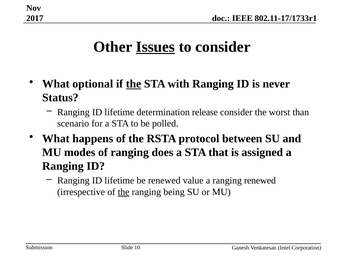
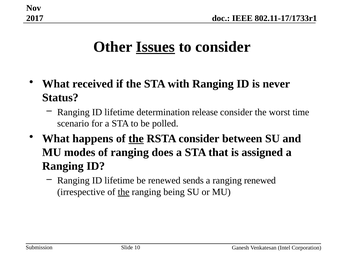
optional: optional -> received (93, 84)
the underline: present -> none (134, 84)
than: than -> time (301, 112)
the underline: none -> present (136, 139)
RSTA protocol: protocol -> consider (199, 139)
value: value -> sends (193, 181)
